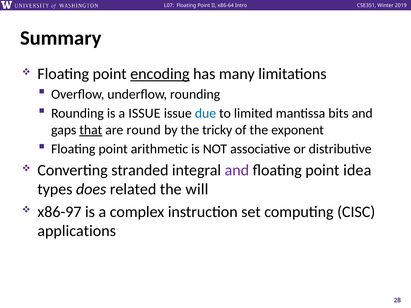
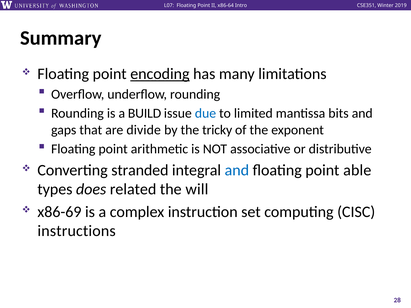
a ISSUE: ISSUE -> BUILD (145, 114)
that underline: present -> none (91, 130)
round: round -> divide (144, 130)
and colour: purple -> blue (237, 170)
idea: idea -> able (357, 170)
x86-97: x86-97 -> x86-69 (59, 212)
applications: applications -> instructions (77, 231)
